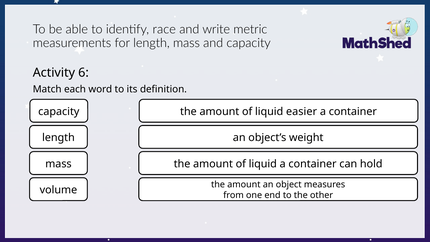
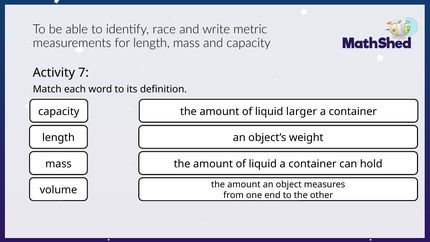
6: 6 -> 7 (84, 73)
easier: easier -> larger (302, 111)
